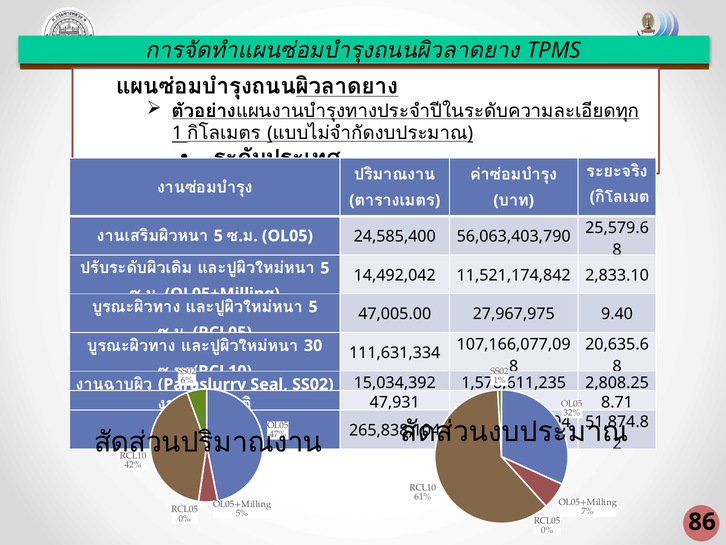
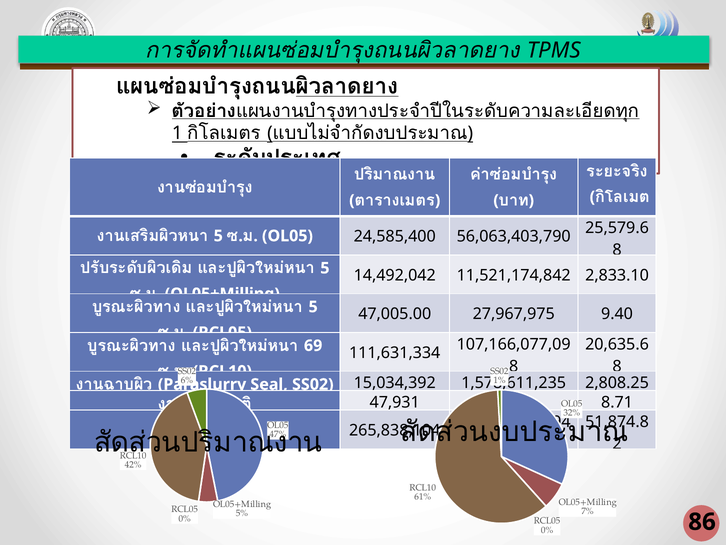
30: 30 -> 69 (313, 345)
